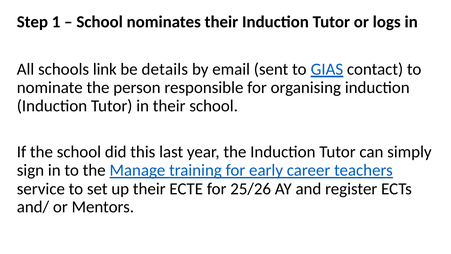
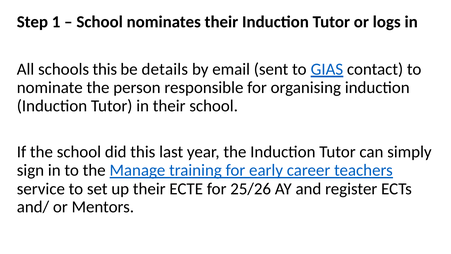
schools link: link -> this (105, 69)
